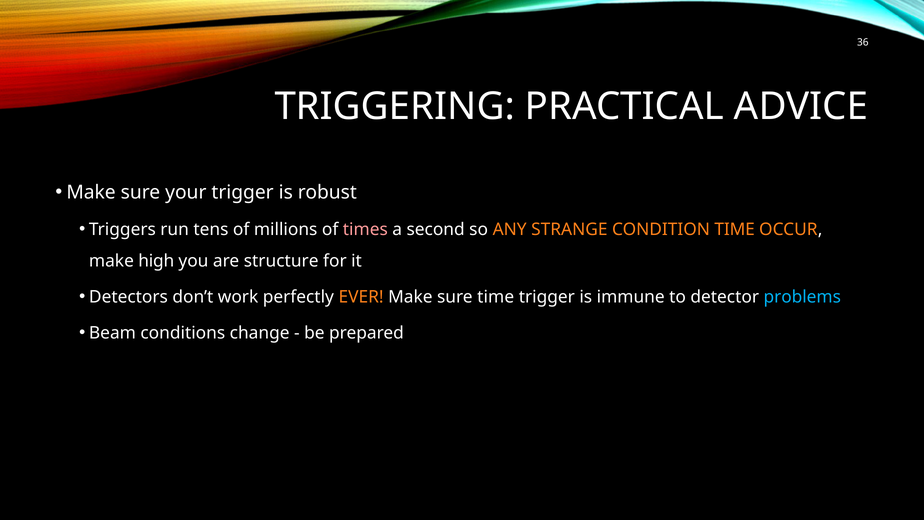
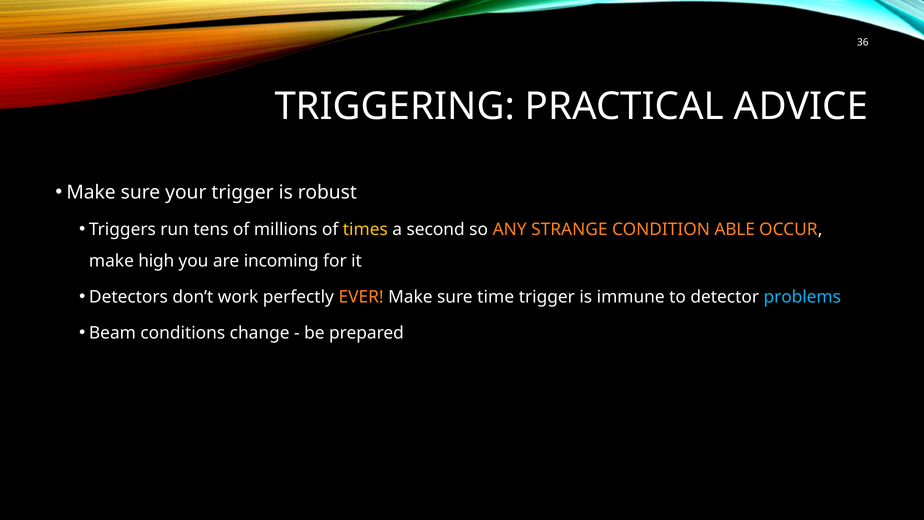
times colour: pink -> yellow (365, 229)
CONDITION TIME: TIME -> ABLE (735, 229)
structure: structure -> incoming (281, 261)
